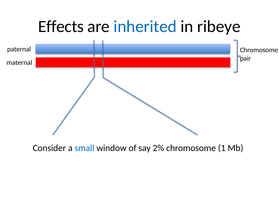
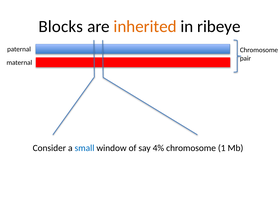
Effects: Effects -> Blocks (61, 27)
inherited colour: blue -> orange (145, 27)
2%: 2% -> 4% (158, 148)
